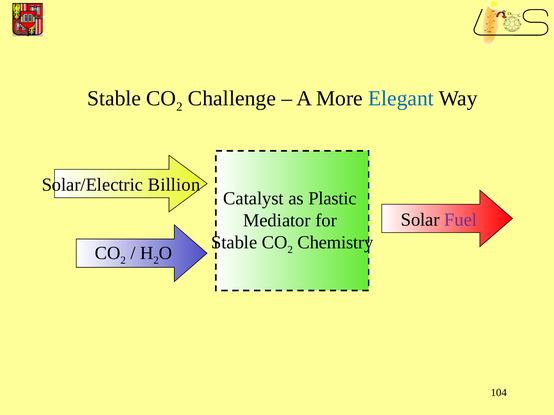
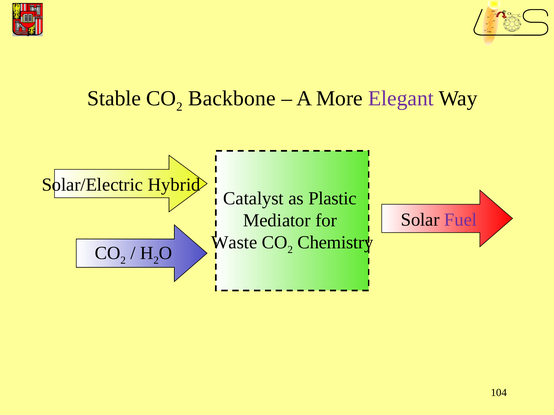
Challenge: Challenge -> Backbone (232, 98)
Elegant colour: blue -> purple (401, 98)
Billion: Billion -> Hybrid (174, 185)
Stable: Stable -> Waste (234, 243)
